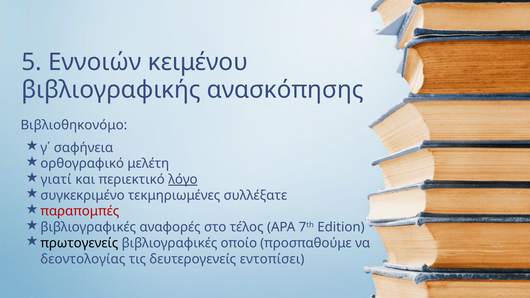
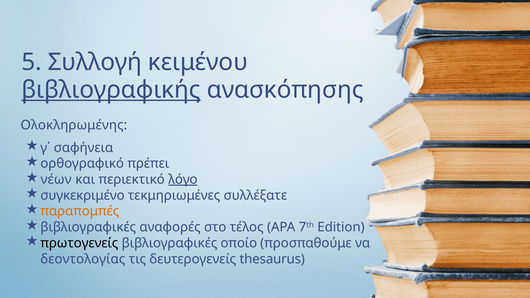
Εννοιών: Εννοιών -> Συλλογή (95, 62)
βιβλιογραφικής underline: none -> present (111, 90)
Βιβλιοθηκονόμο: Βιβλιοθηκονόμο -> Ολοκληρωμένης (74, 125)
μελέτη: μελέτη -> πρέπει (148, 164)
γιατί: γιατί -> νέων (56, 180)
παραπομπές colour: red -> orange (80, 211)
εντοπίσει: εντοπίσει -> thesaurus (272, 259)
